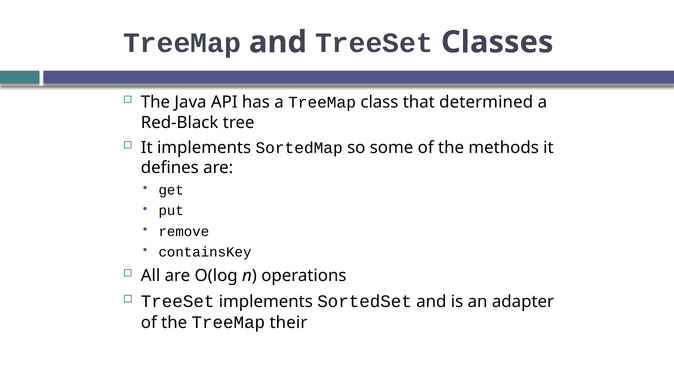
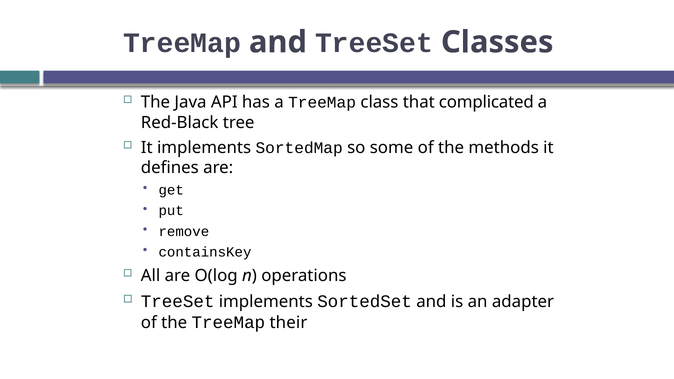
determined: determined -> complicated (486, 102)
